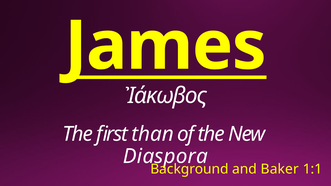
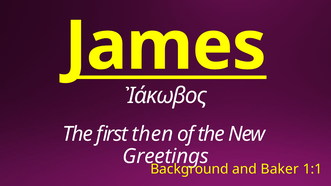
than: than -> then (152, 134)
Diaspora: Diaspora -> Greetings (166, 156)
